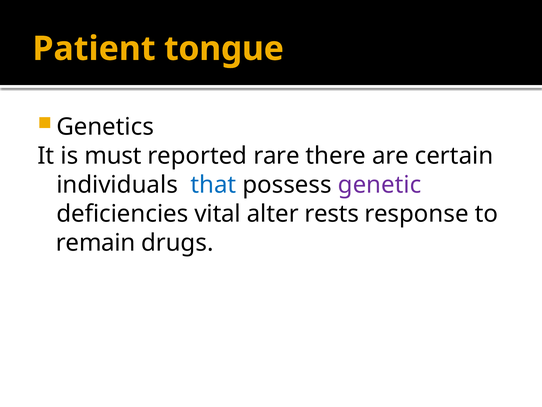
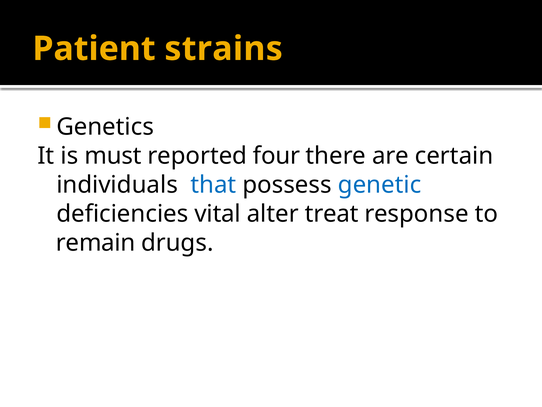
tongue: tongue -> strains (224, 49)
rare: rare -> four (276, 156)
genetic colour: purple -> blue (380, 185)
rests: rests -> treat (332, 214)
